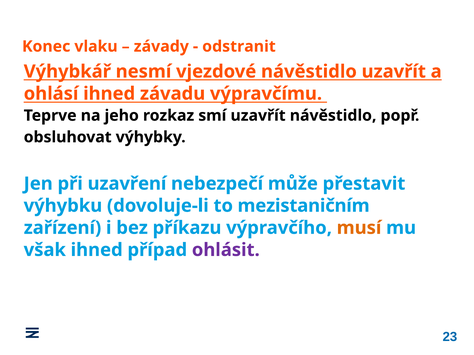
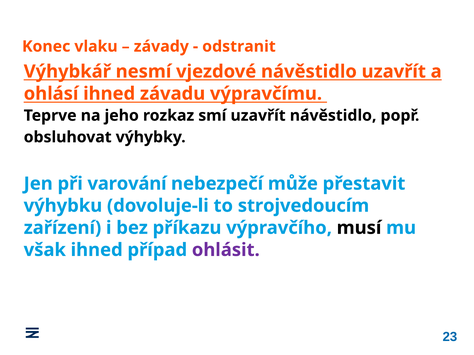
uzavření: uzavření -> varování (127, 184)
mezistaničním: mezistaničním -> strojvedoucím (304, 206)
musí colour: orange -> black (359, 228)
